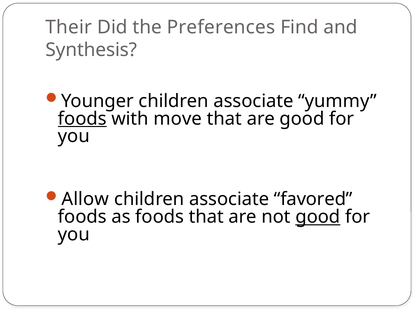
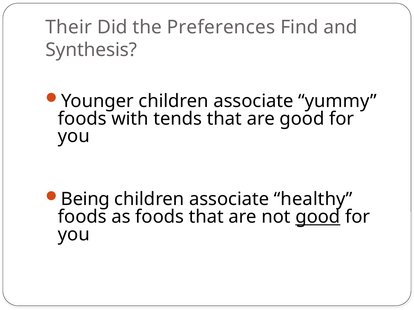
foods underline: present -> none (82, 119)
move: move -> tends (178, 119)
Allow: Allow -> Being (85, 200)
favored: favored -> healthy (313, 200)
